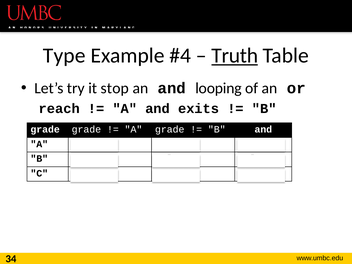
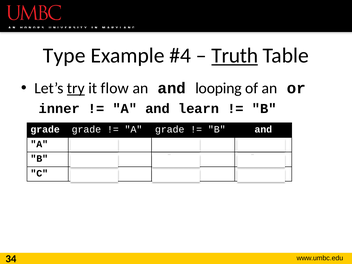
try underline: none -> present (76, 88)
stop: stop -> flow (115, 88)
reach: reach -> inner (59, 108)
exits: exits -> learn (199, 108)
